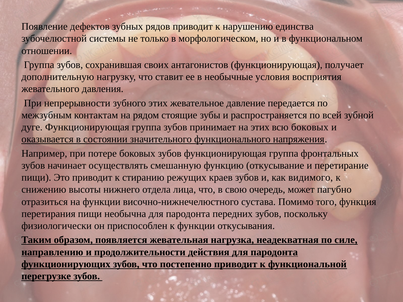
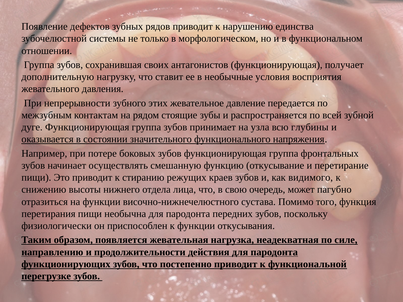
на этих: этих -> узла (260, 127)
всю боковых: боковых -> глубины (310, 127)
